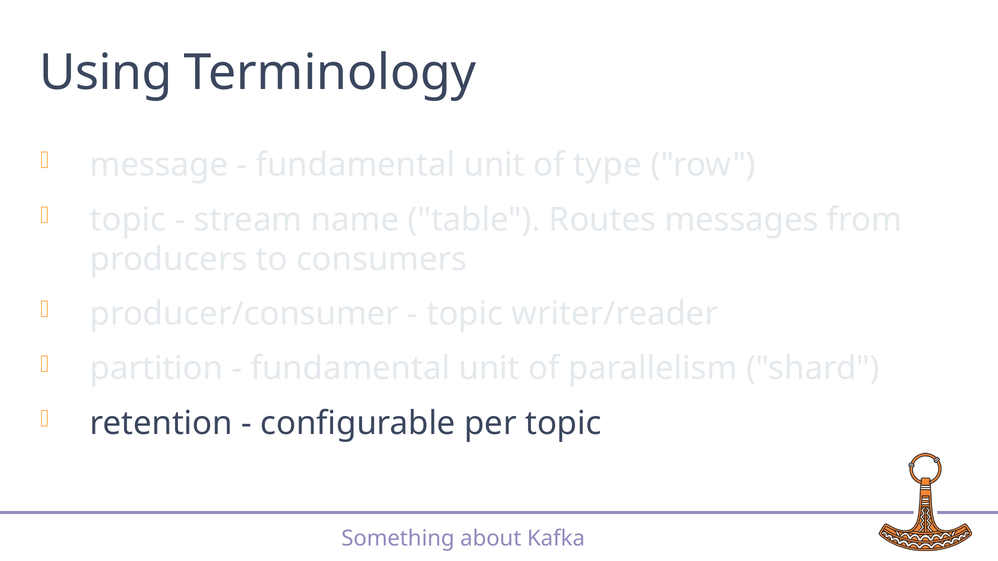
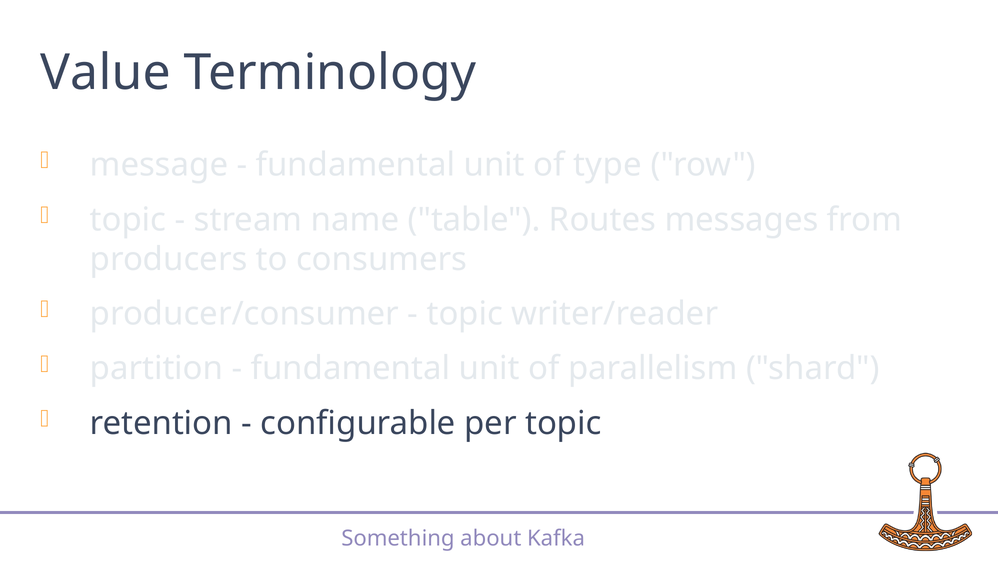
Using: Using -> Value (106, 73)
